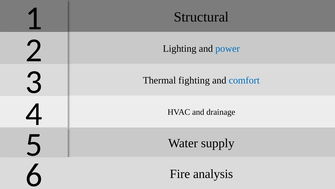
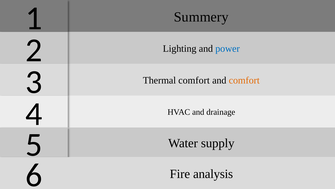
Structural: Structural -> Summery (201, 17)
Thermal fighting: fighting -> comfort (194, 80)
comfort colour: blue -> orange (244, 80)
